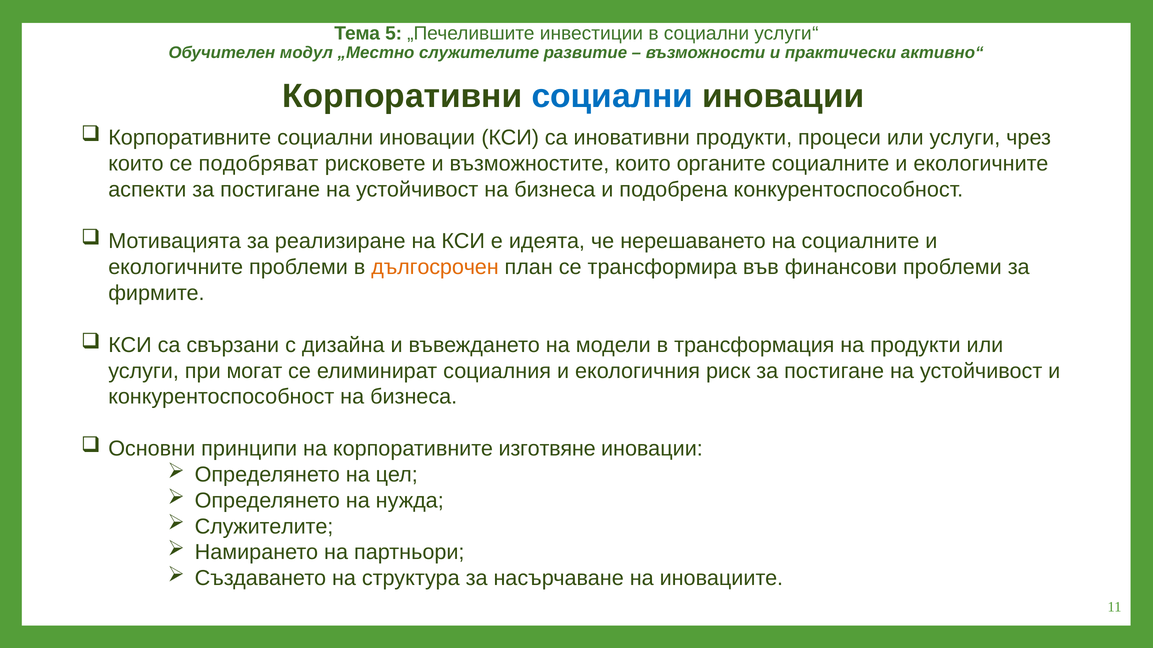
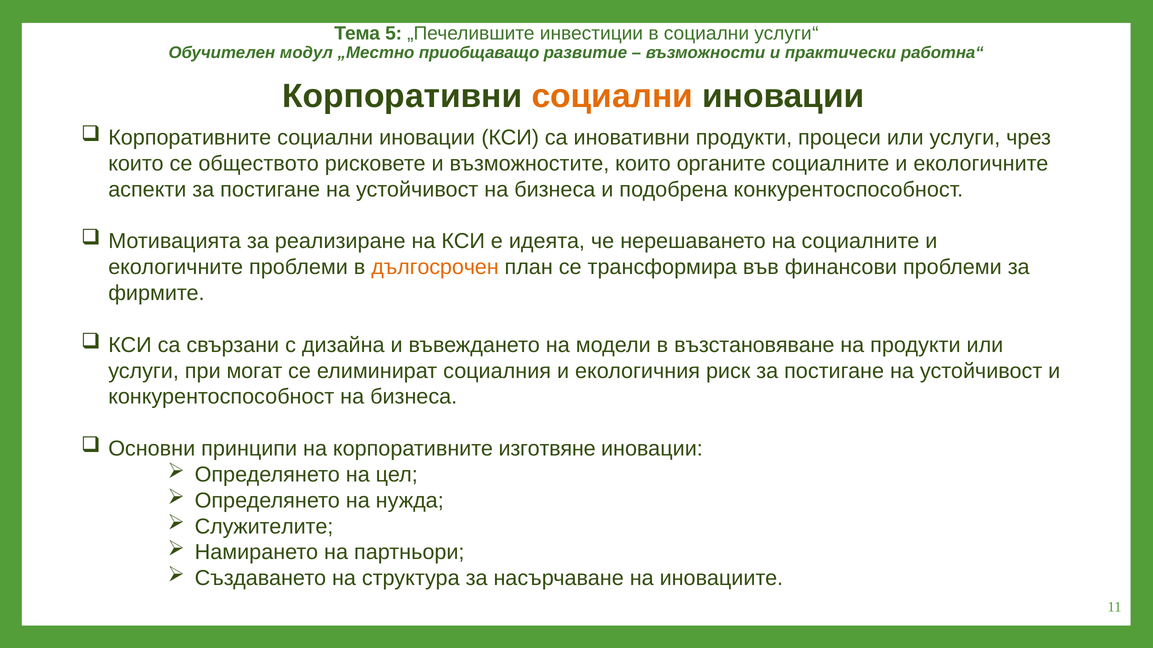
„Местно служителите: служителите -> приобщаващо (479, 53)
активно“: активно“ -> работна“ (942, 53)
социални colour: blue -> orange (612, 96)
подобряват: подобряват -> обществото (259, 164)
трансформация: трансформация -> възстановяване (754, 345)
